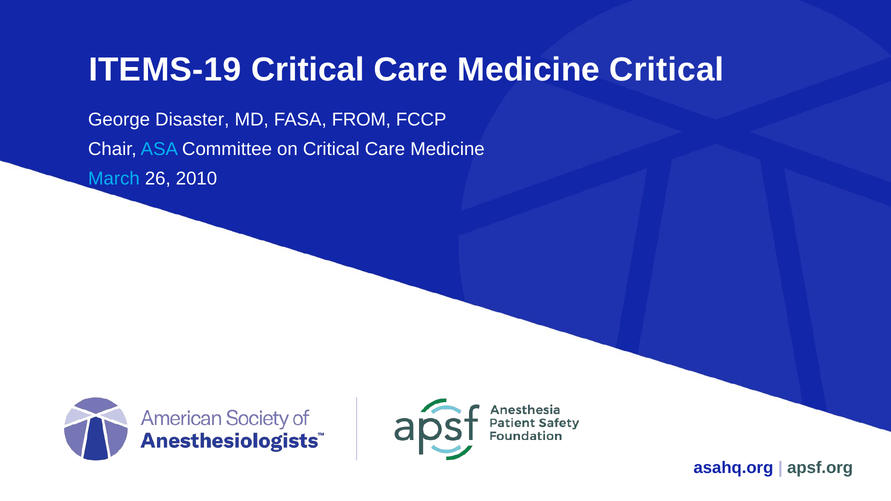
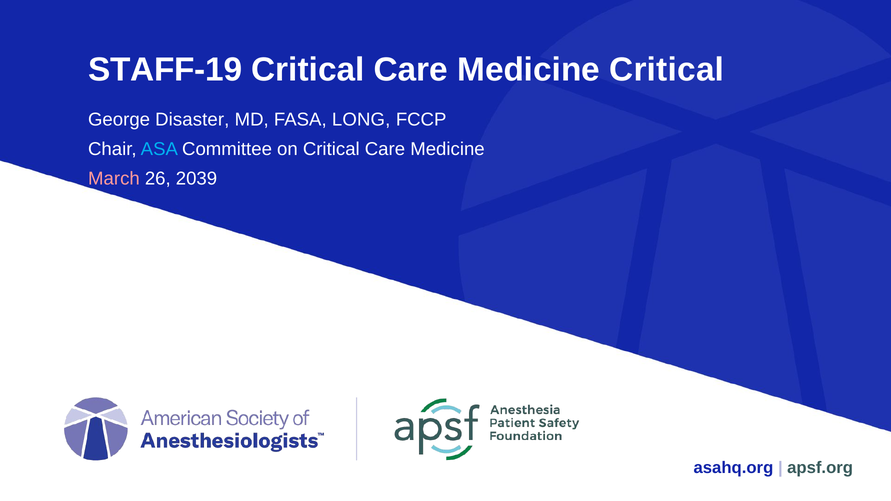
ITEMS-19: ITEMS-19 -> STAFF-19 (165, 70)
FROM: FROM -> LONG (361, 120)
March colour: light blue -> pink (114, 179)
2010: 2010 -> 2039 (196, 179)
